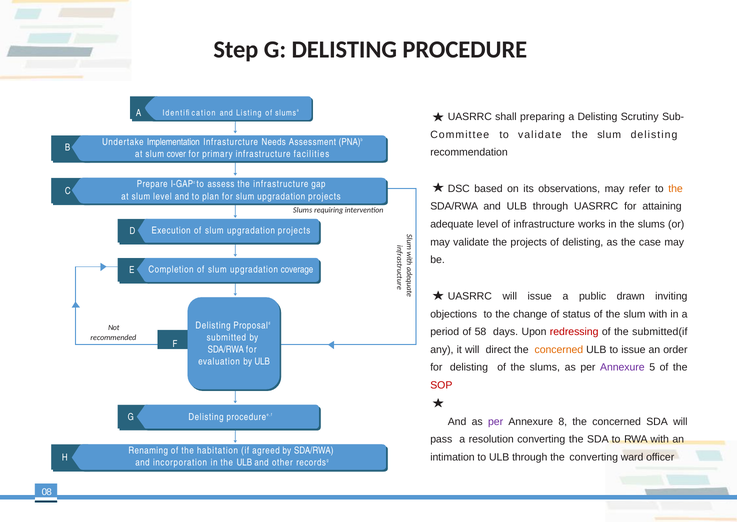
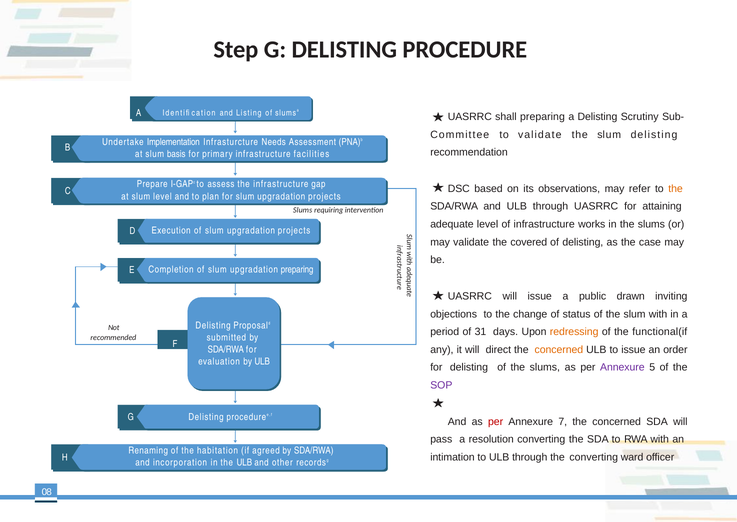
cover: cover -> basis (176, 154)
the projects: projects -> covered (529, 242)
upgradation coverage: coverage -> preparing (297, 269)
58: 58 -> 31 (480, 331)
redressing colour: red -> orange (574, 331)
submitted(if: submitted(if -> functional(if (660, 331)
SOP colour: red -> purple (441, 385)
per colour: purple -> red (496, 421)
8: 8 -> 7 (563, 421)
